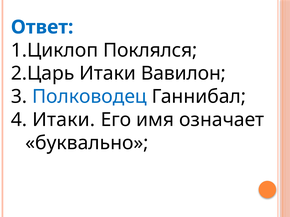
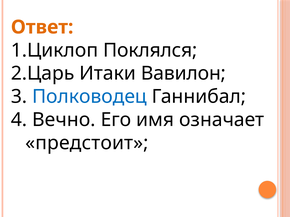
Ответ colour: blue -> orange (42, 27)
4 Итаки: Итаки -> Вечно (64, 120)
буквально: буквально -> предстоит (87, 143)
